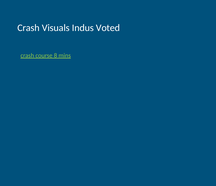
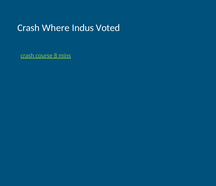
Visuals: Visuals -> Where (56, 28)
